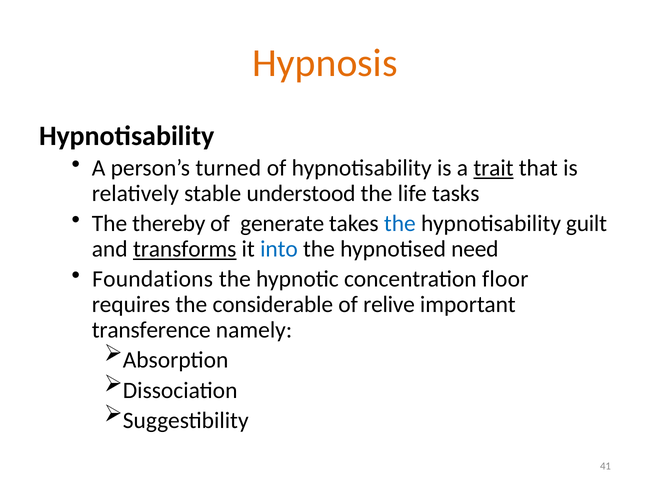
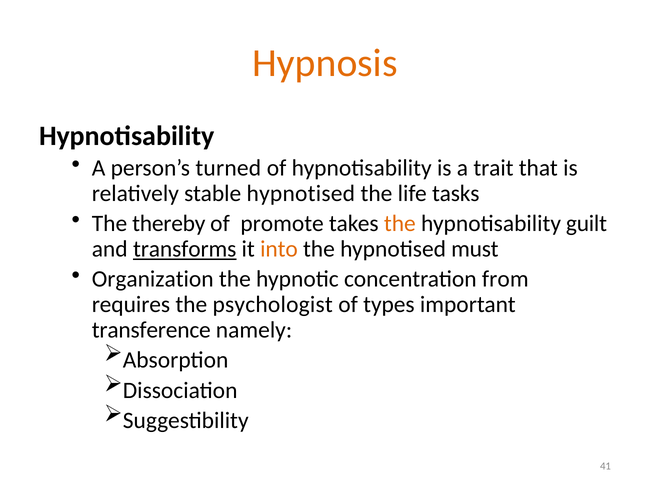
trait underline: present -> none (493, 168)
stable understood: understood -> hypnotised (301, 193)
generate: generate -> promote (282, 223)
the colour: blue -> orange (400, 223)
into colour: blue -> orange (279, 249)
need: need -> must (475, 249)
Foundations: Foundations -> Organization (153, 279)
floor: floor -> from (505, 279)
considerable: considerable -> psychologist (273, 304)
relive: relive -> types (389, 304)
